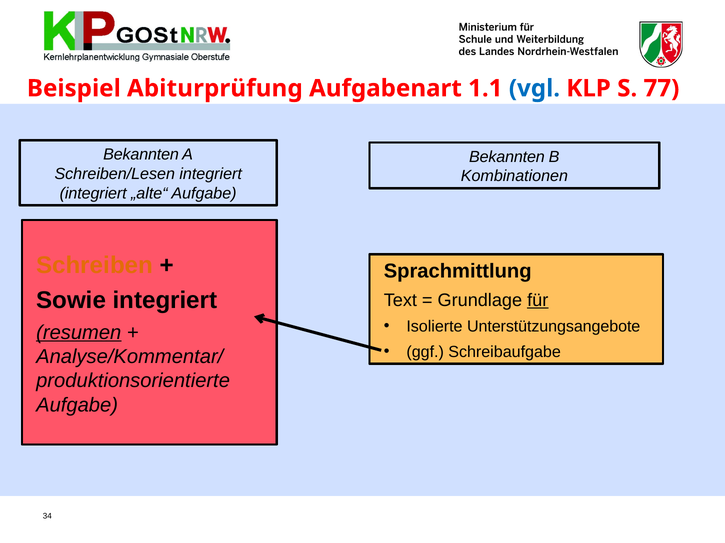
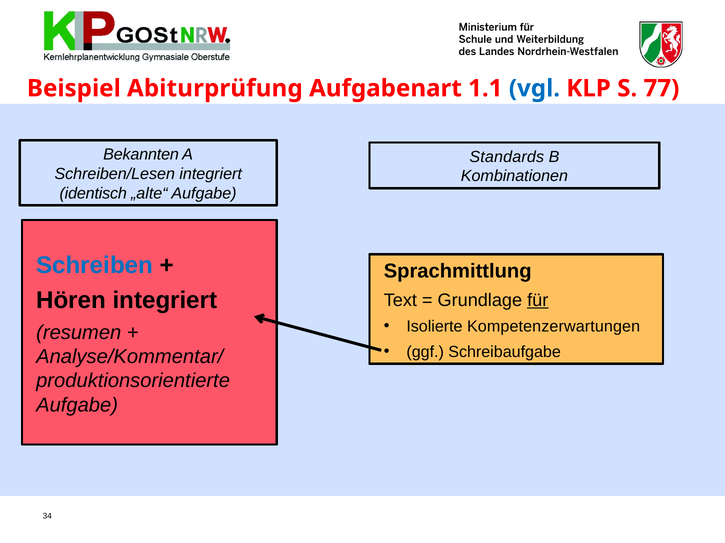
Bekannten: Bekannten -> Standards (507, 157)
integriert: integriert -> identisch (93, 194)
Schreiben colour: orange -> blue (95, 265)
Sowie: Sowie -> Hören (71, 301)
Unterstützungsangebote: Unterstützungsangebote -> Kompetenzerwartungen (554, 327)
resumen underline: present -> none (79, 333)
